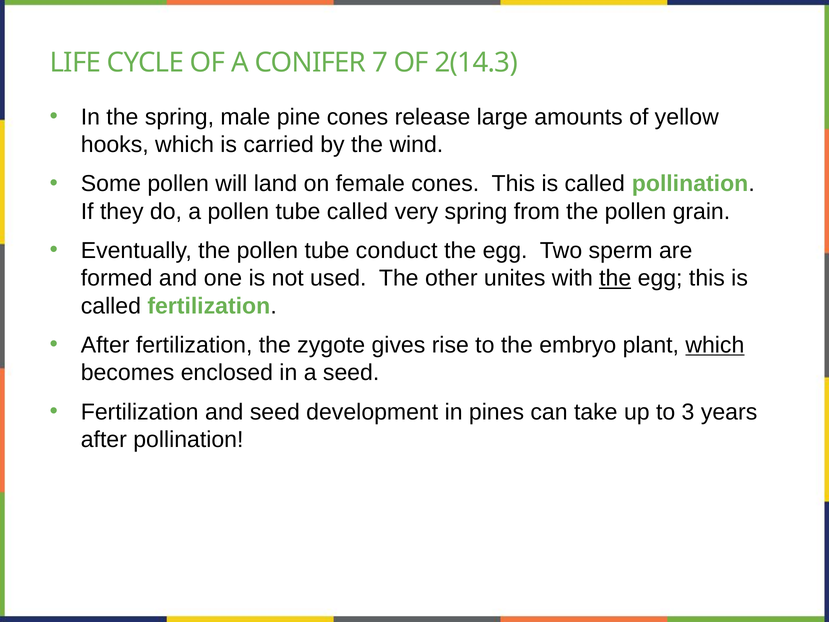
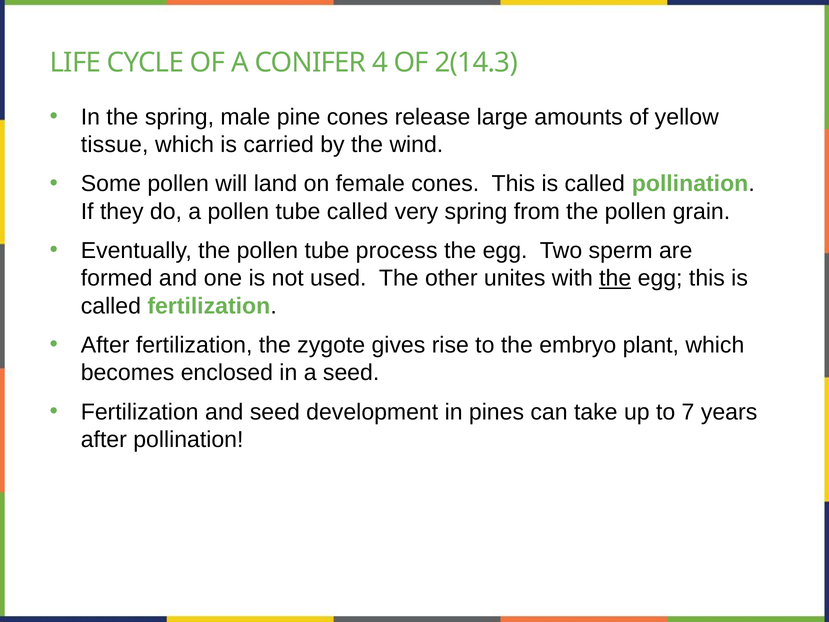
7: 7 -> 4 (380, 63)
hooks: hooks -> tissue (115, 145)
conduct: conduct -> process (397, 250)
which underline: present -> none (715, 345)
3: 3 -> 7 (688, 412)
